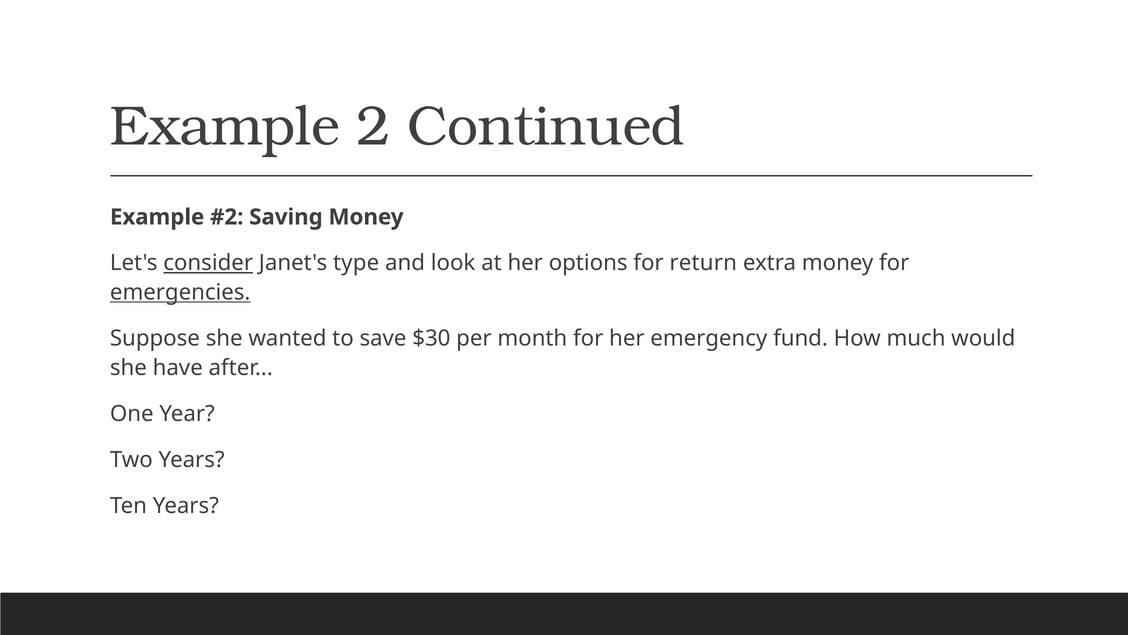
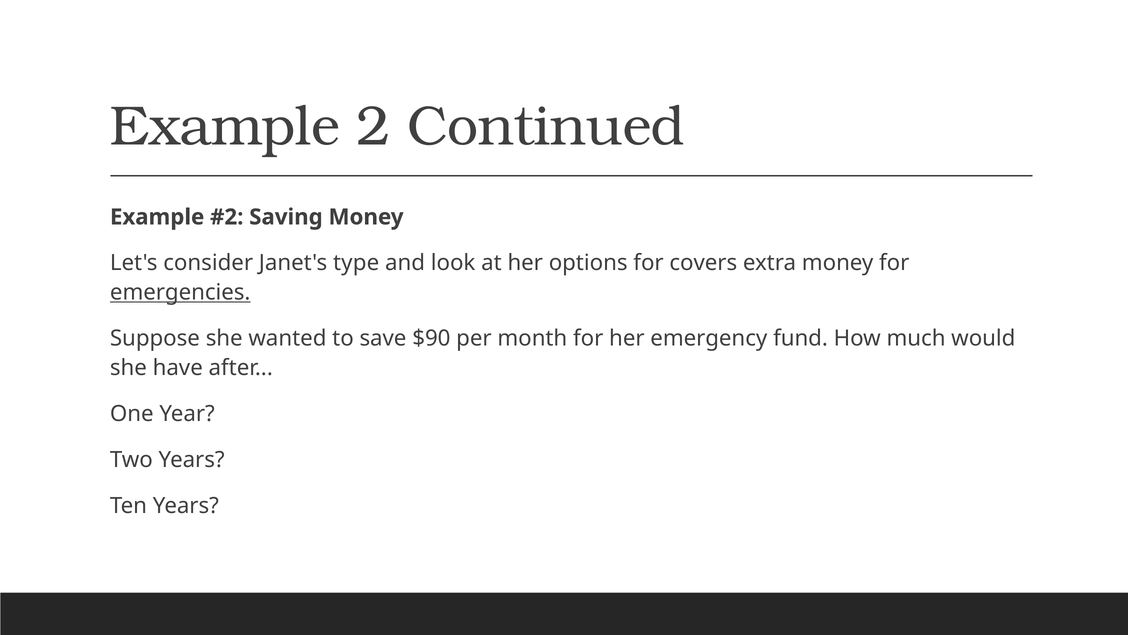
consider underline: present -> none (208, 263)
return: return -> covers (703, 263)
$30: $30 -> $90 (431, 338)
